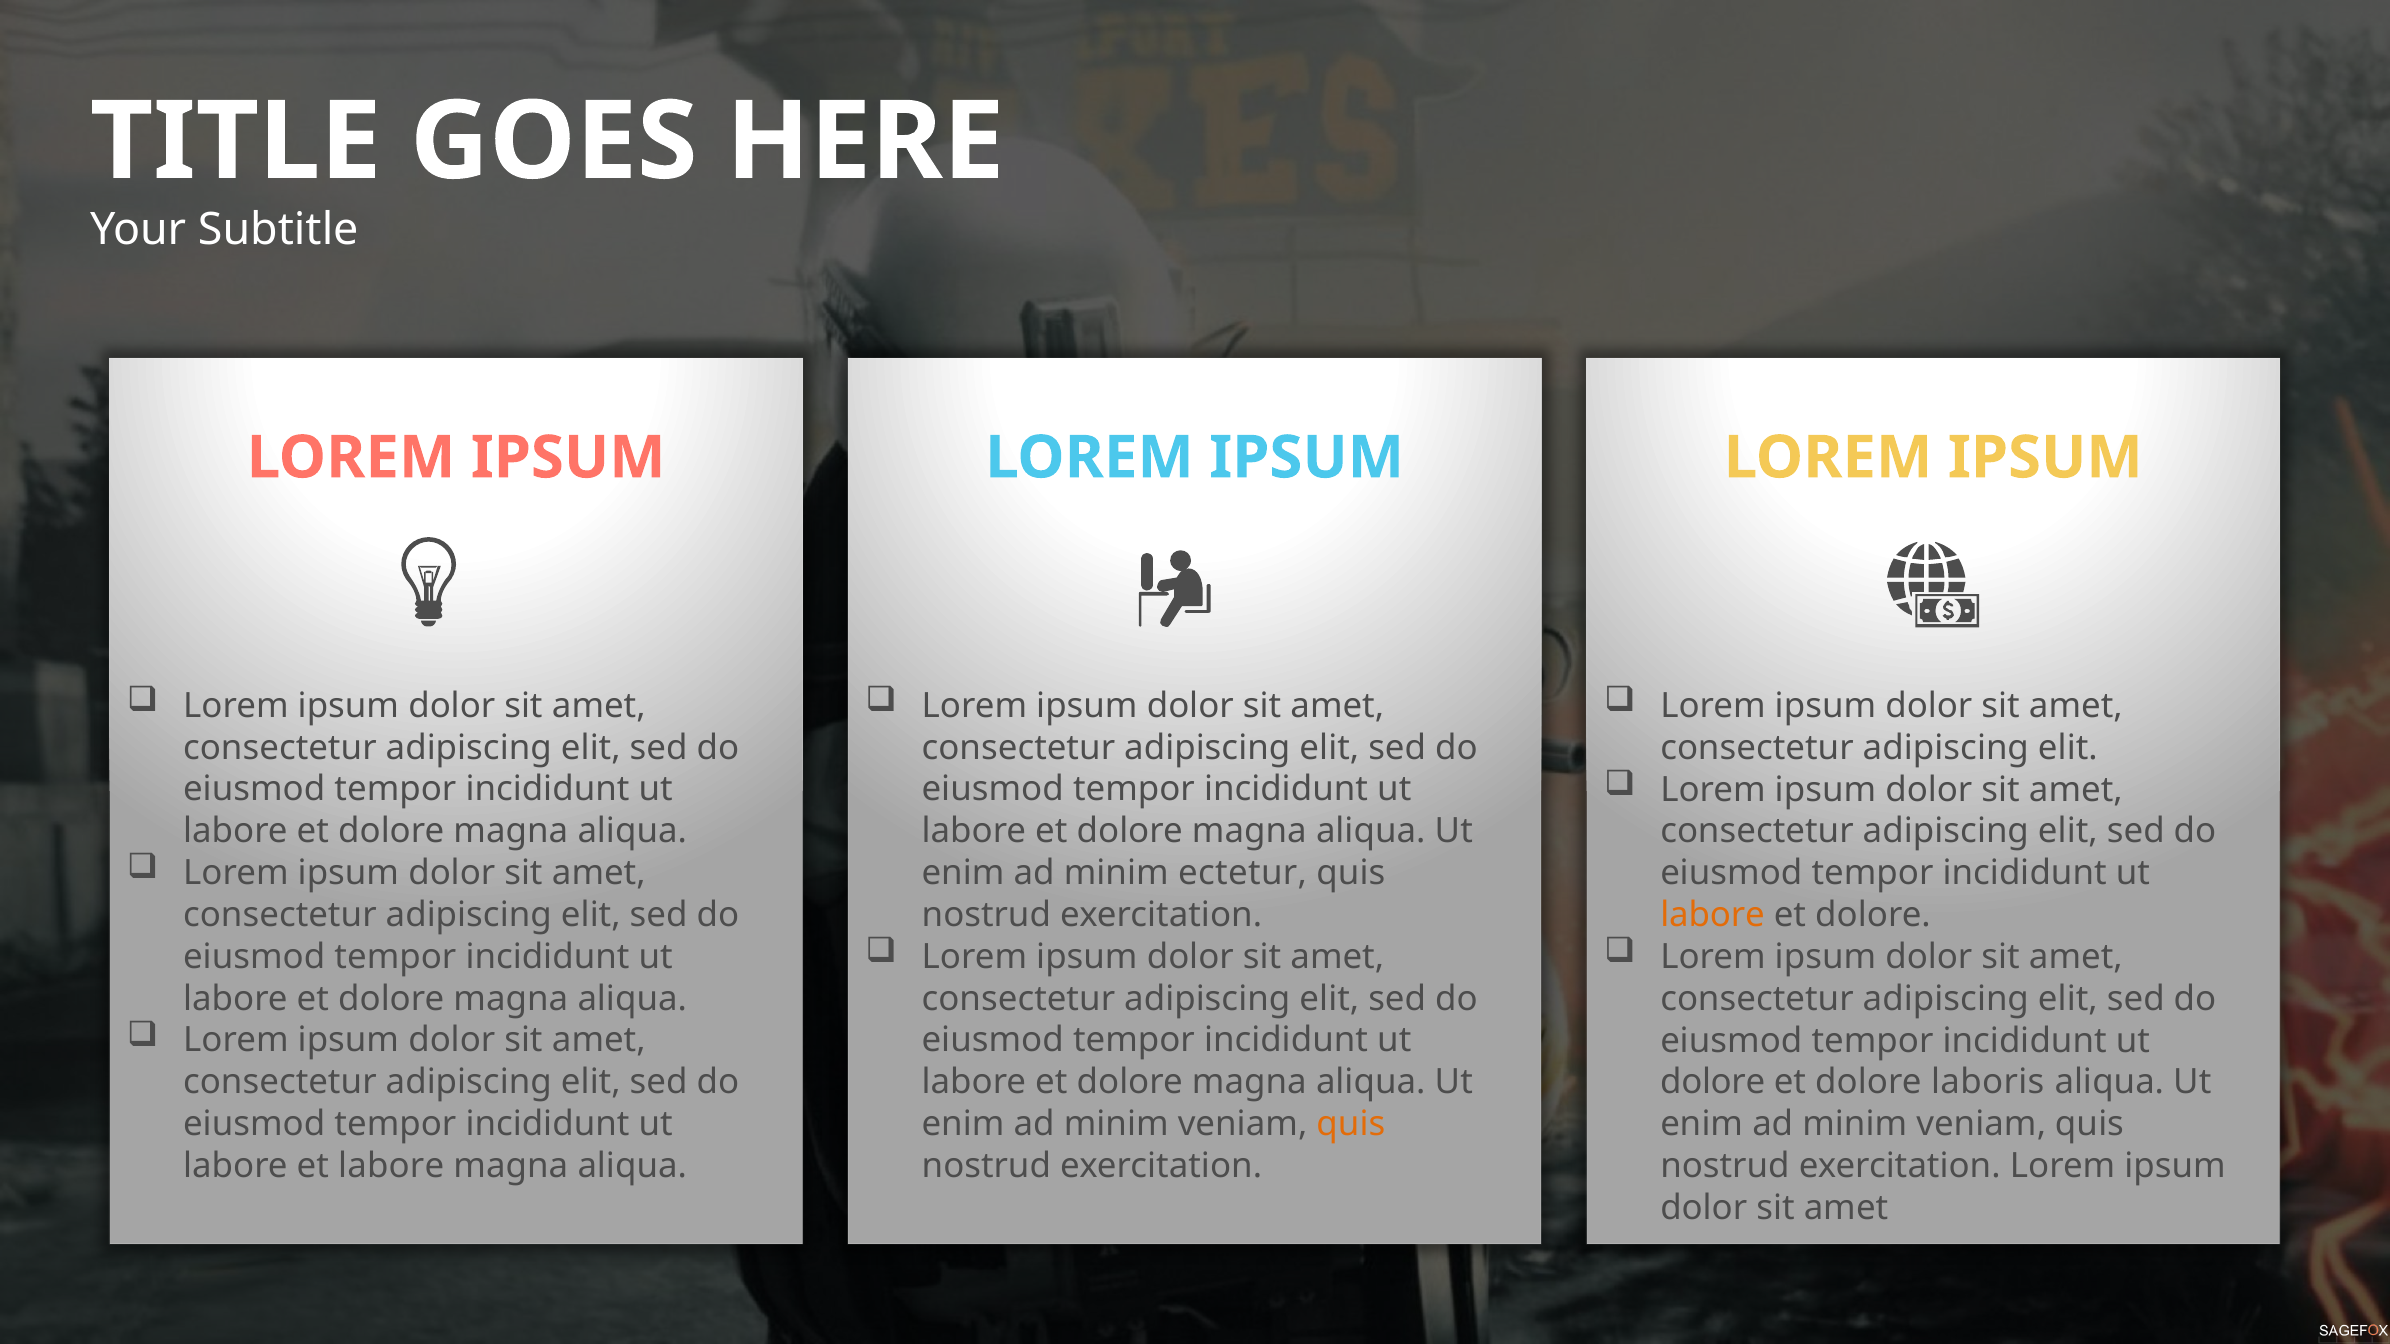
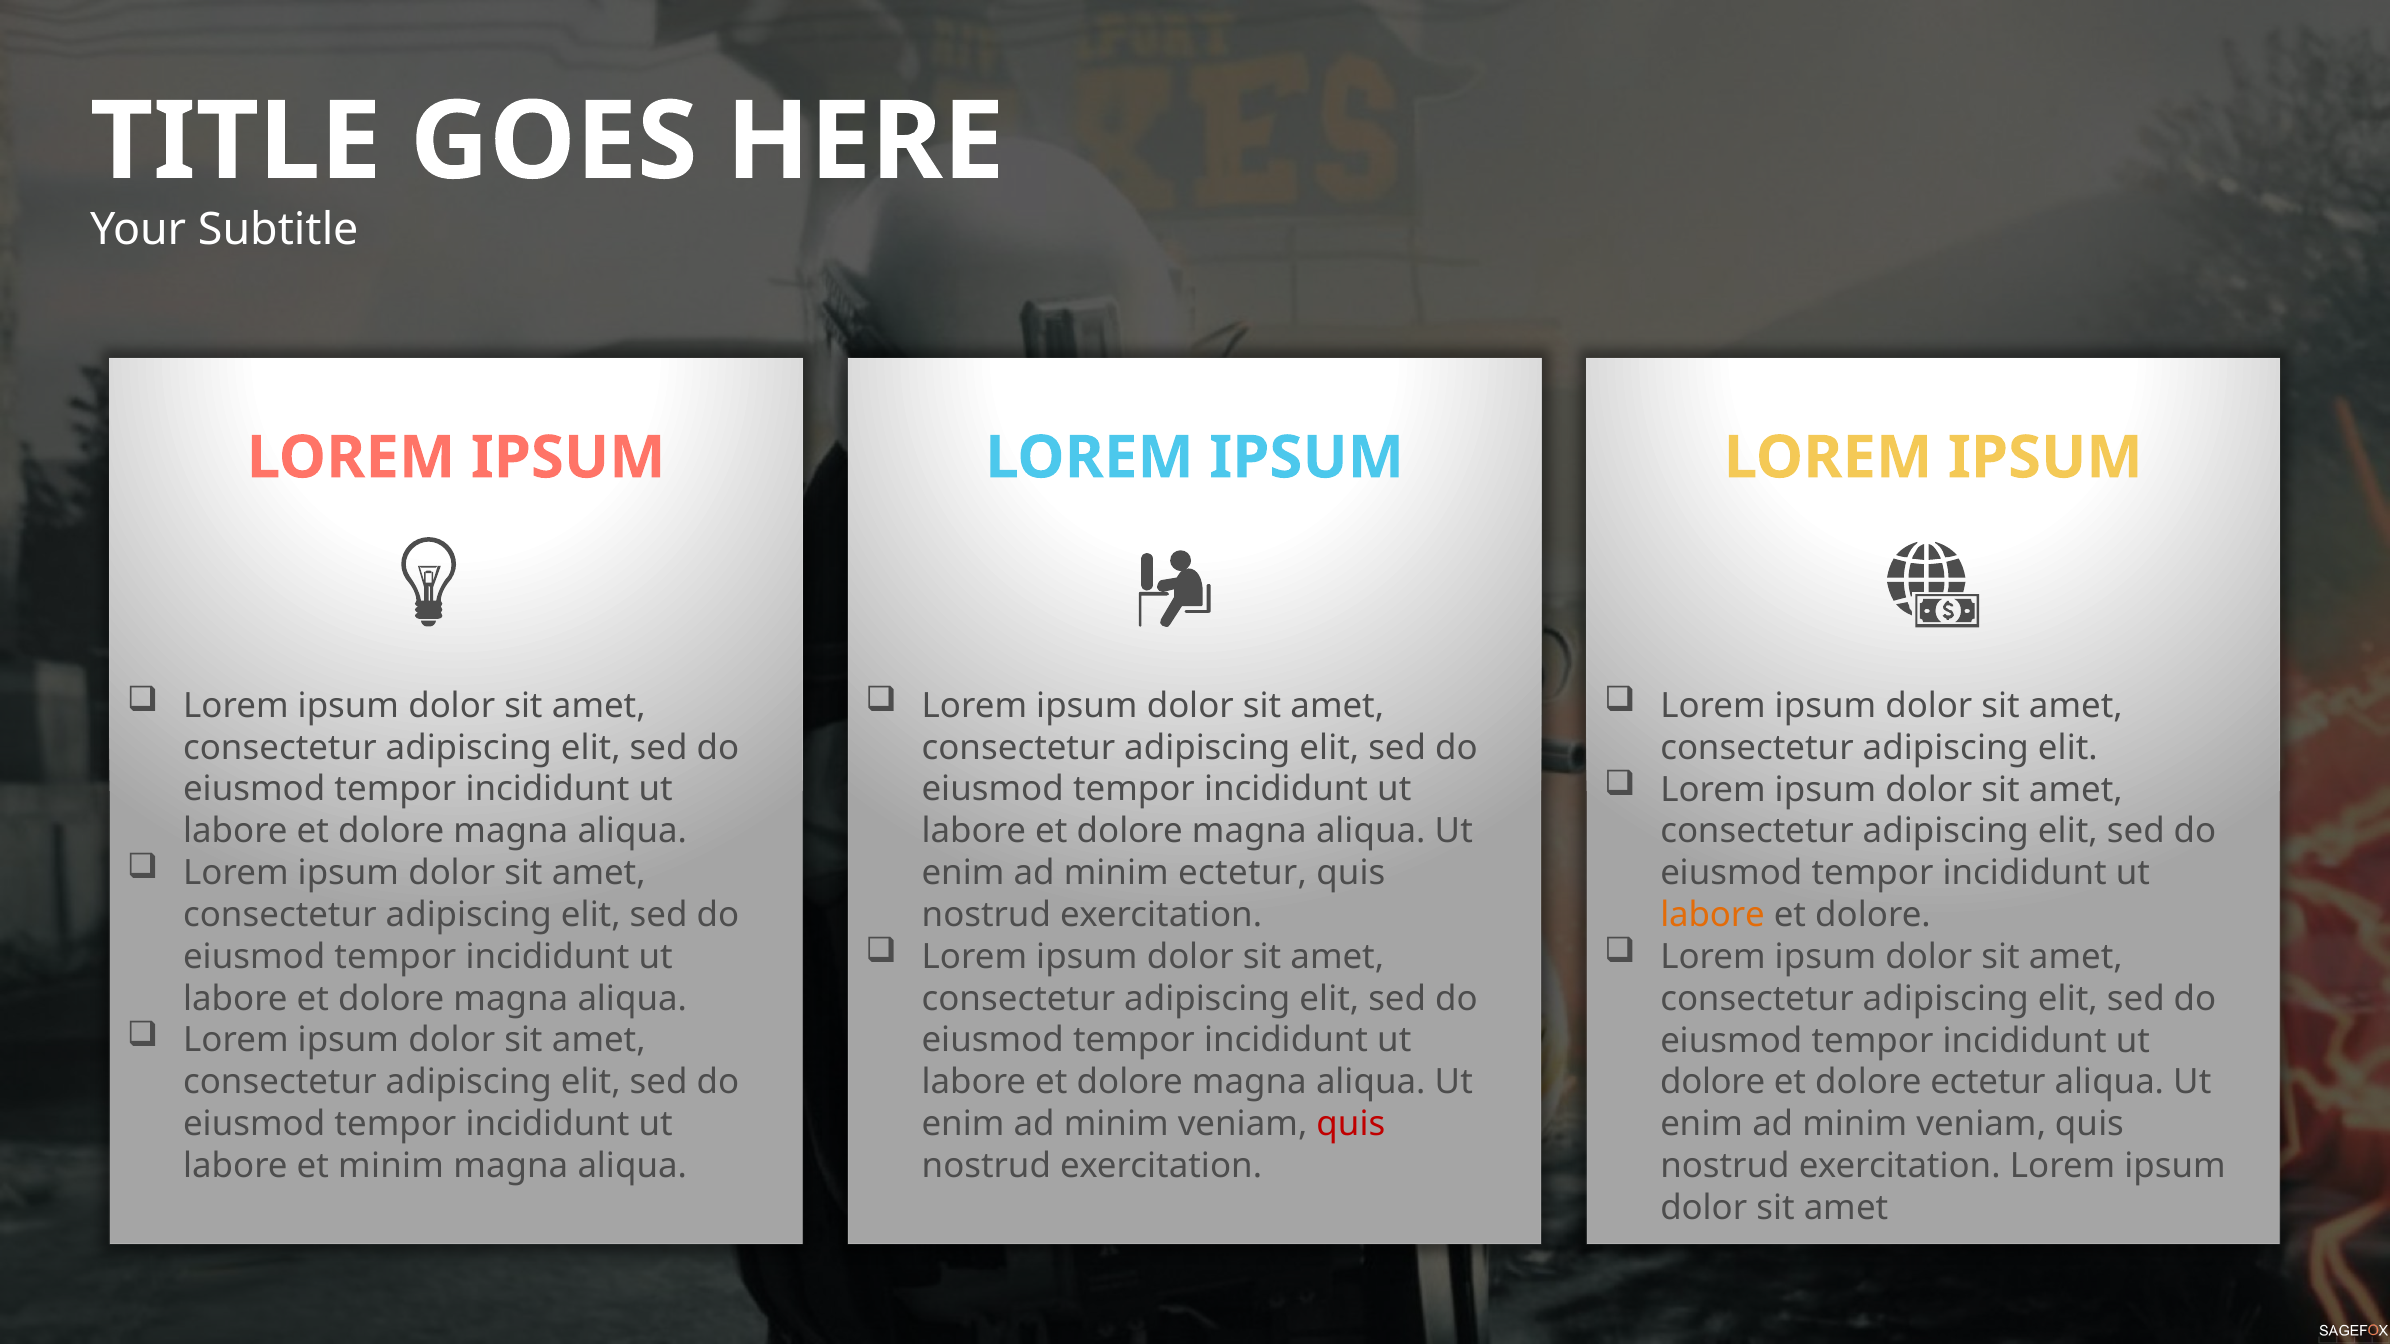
dolore laboris: laboris -> ectetur (1988, 1083)
quis colour: orange -> red (1351, 1124)
et labore: labore -> minim (391, 1166)
